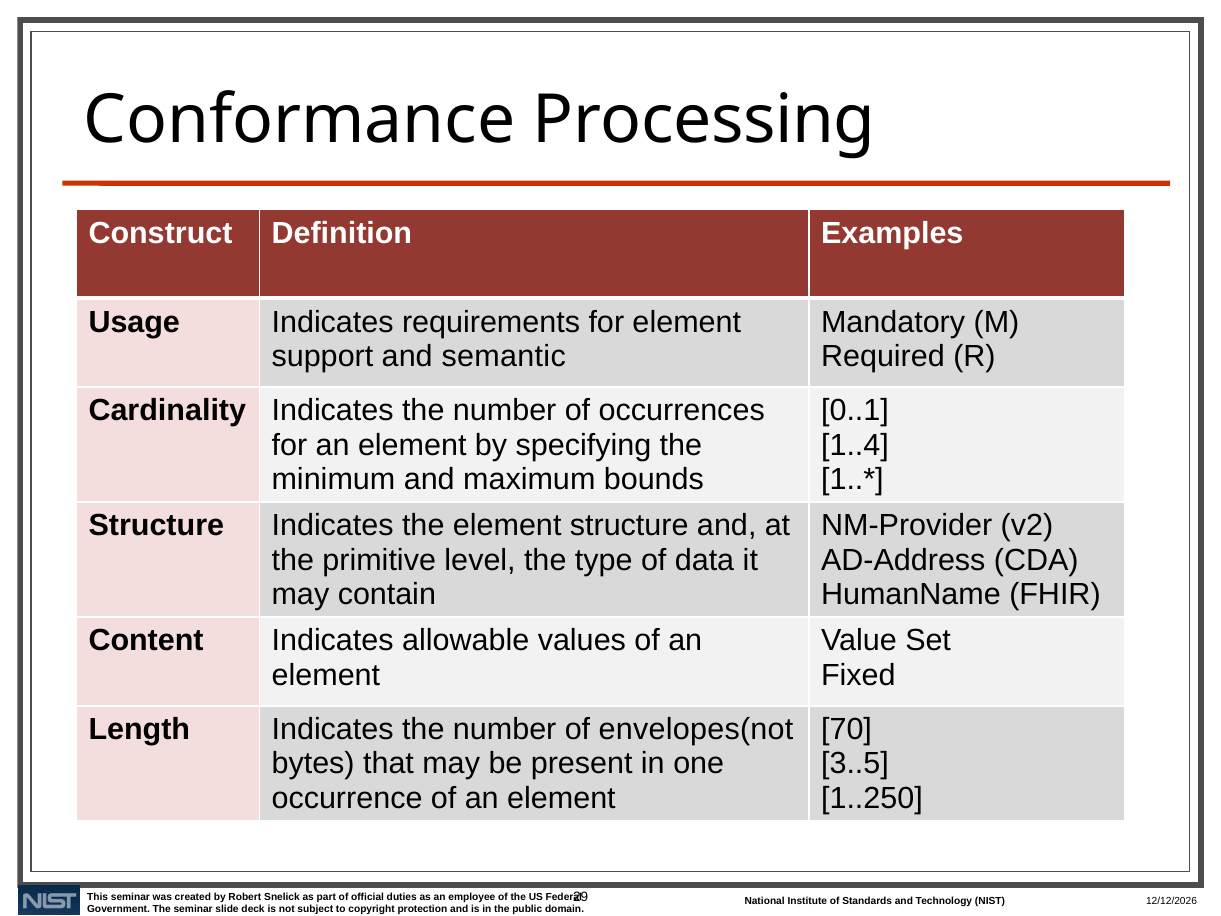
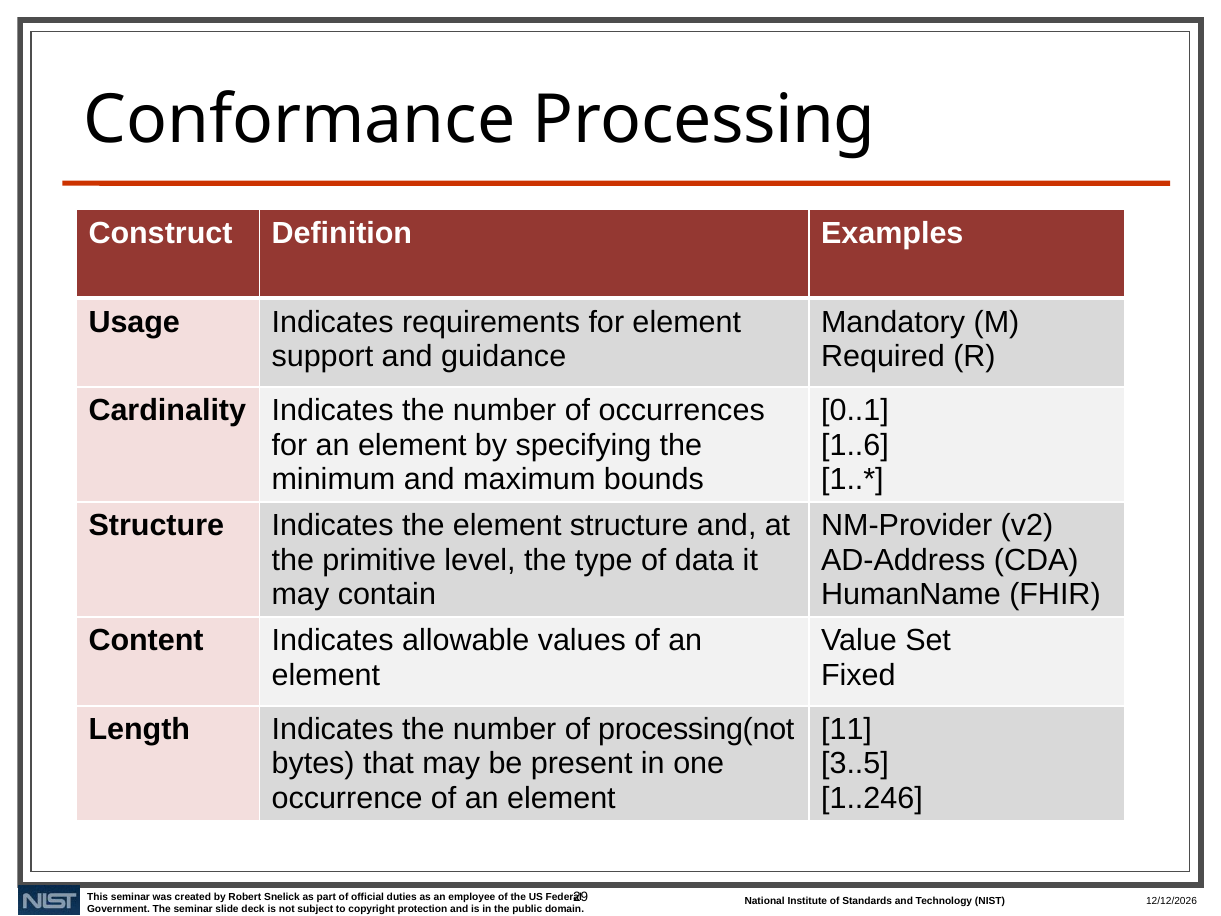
semantic: semantic -> guidance (504, 356)
1..4: 1..4 -> 1..6 (855, 445)
envelopes(not: envelopes(not -> processing(not (696, 729)
70: 70 -> 11 (847, 729)
1..250: 1..250 -> 1..246 (872, 798)
